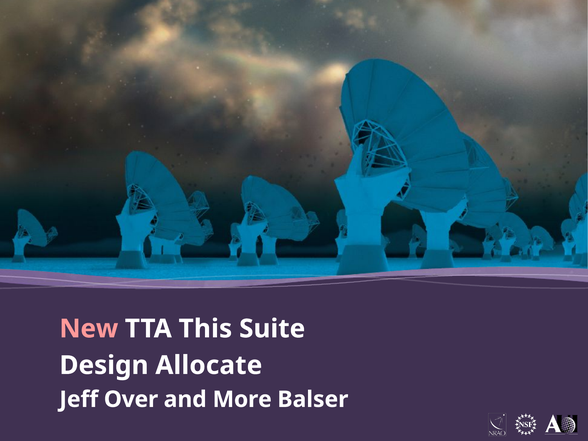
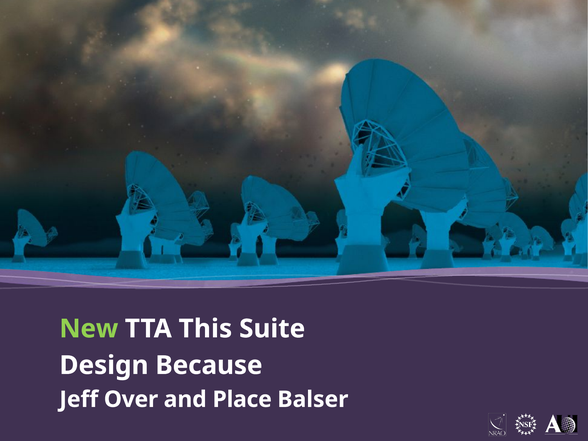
New colour: pink -> light green (89, 329)
Allocate: Allocate -> Because (209, 365)
More: More -> Place (242, 399)
